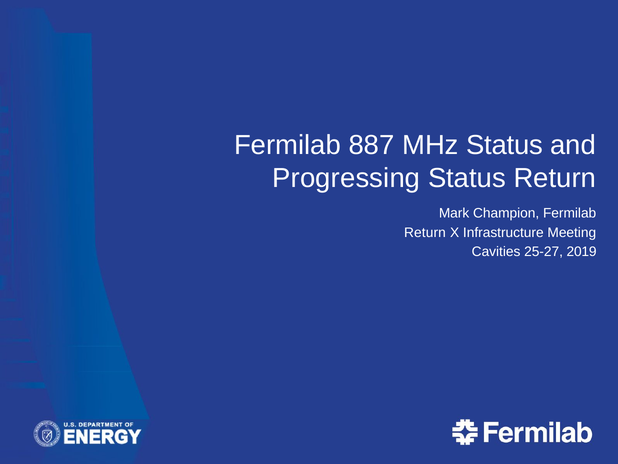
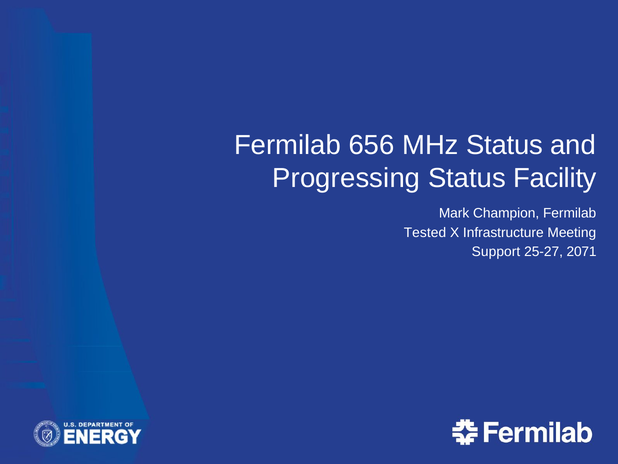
887: 887 -> 656 (372, 145)
Status Return: Return -> Facility (555, 178)
Return: Return -> Tested (425, 232)
Cavities: Cavities -> Support (496, 252)
2019: 2019 -> 2071 (582, 252)
